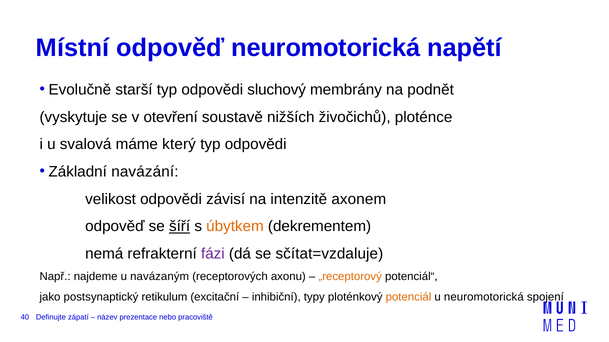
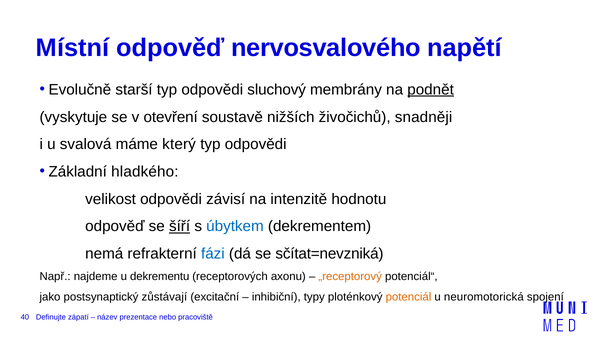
odpověď neuromotorická: neuromotorická -> nervosvalového (326, 48)
podnět underline: none -> present (431, 90)
ploténce: ploténce -> snadněji (424, 117)
navázání: navázání -> hladkého (145, 172)
axonem: axonem -> hodnotu (359, 199)
úbytkem colour: orange -> blue (235, 227)
fázi colour: purple -> blue (213, 254)
sčítat=vzdaluje: sčítat=vzdaluje -> sčítat=nevzniká (329, 254)
navázaným: navázaným -> dekrementu (160, 277)
retikulum: retikulum -> zůstávají (164, 297)
